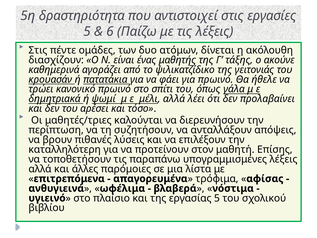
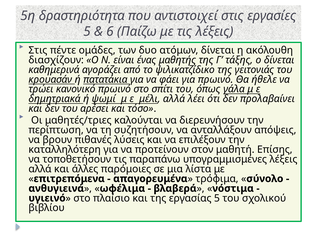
ο ακούνε: ακούνε -> δίνεται (279, 60)
αφίσας: αφίσας -> σύνολο (265, 179)
